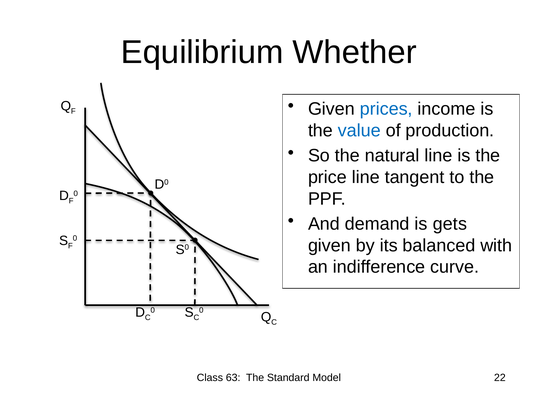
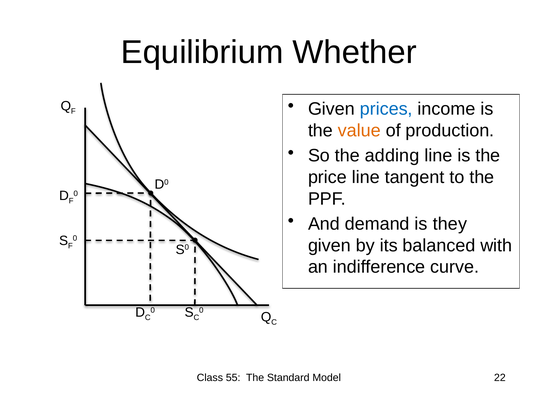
value colour: blue -> orange (359, 130)
natural: natural -> adding (392, 155)
gets: gets -> they (450, 224)
63: 63 -> 55 (233, 377)
